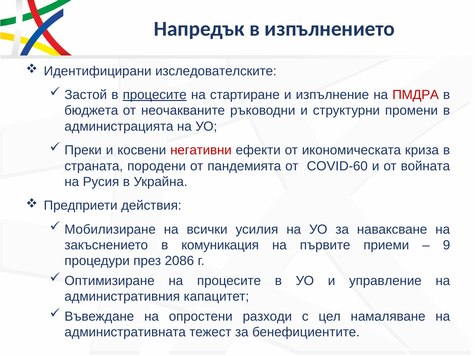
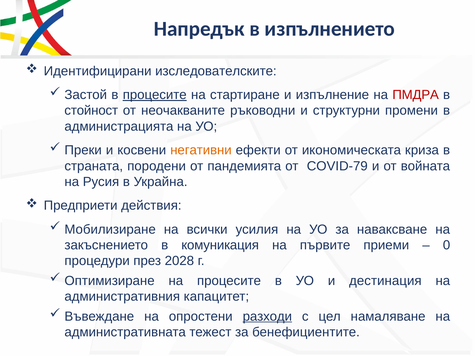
бюджета: бюджета -> стойност (91, 111)
негативни colour: red -> orange (201, 150)
COVID-60: COVID-60 -> COVID-79 (337, 166)
9: 9 -> 0 (447, 245)
2086: 2086 -> 2028 (179, 261)
управление: управление -> дестинация (385, 281)
разходи underline: none -> present (267, 317)
